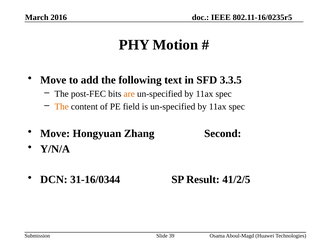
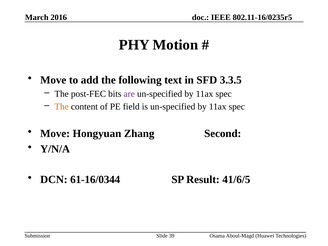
are colour: orange -> purple (129, 94)
31-16/0344: 31-16/0344 -> 61-16/0344 (95, 180)
41/2/5: 41/2/5 -> 41/6/5 (236, 180)
